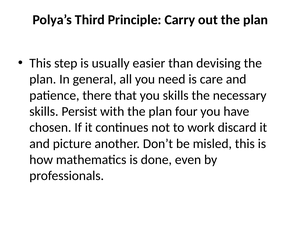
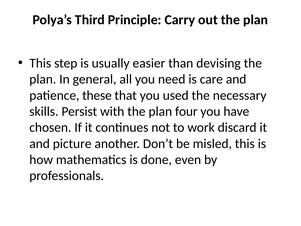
there: there -> these (97, 95)
you skills: skills -> used (176, 95)
